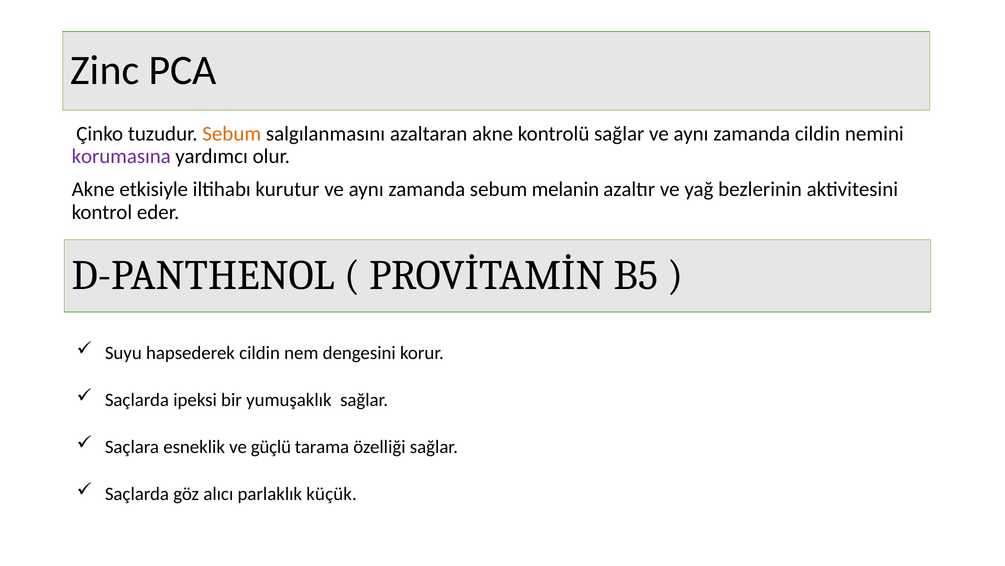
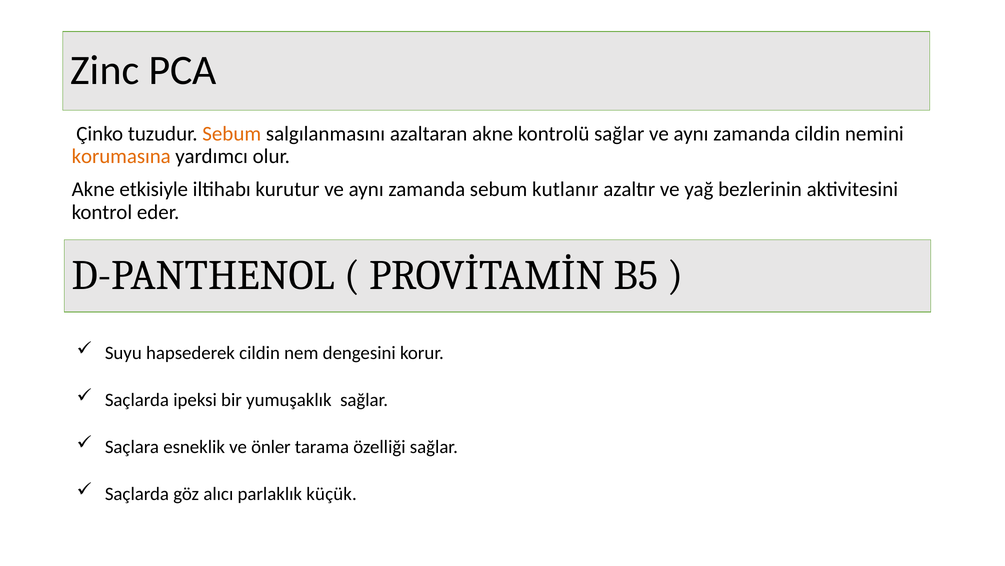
korumasına colour: purple -> orange (121, 156)
melanin: melanin -> kutlanır (565, 189)
güçlü: güçlü -> önler (271, 446)
